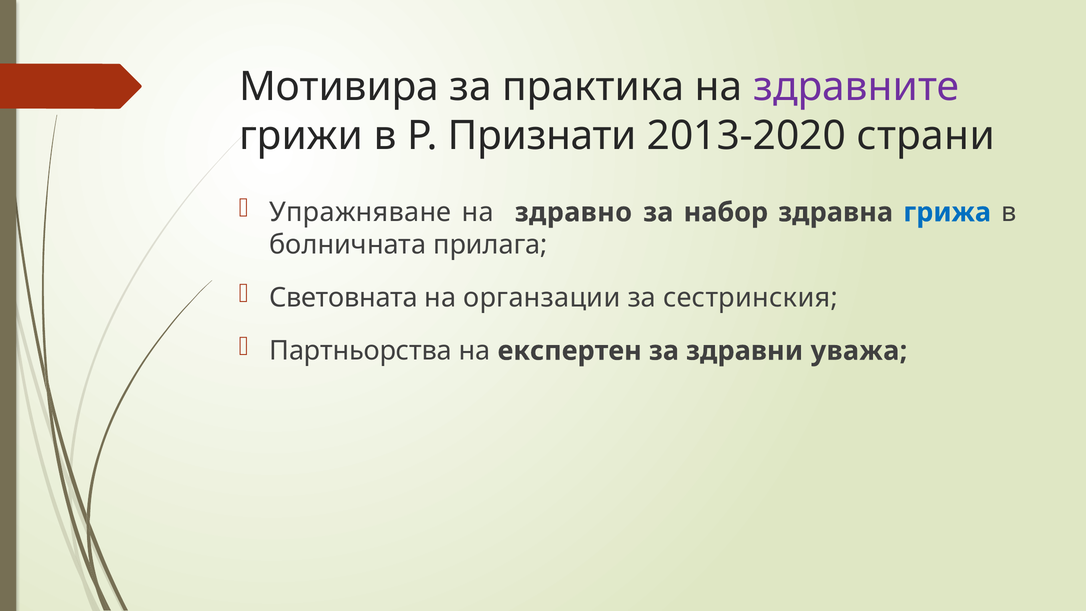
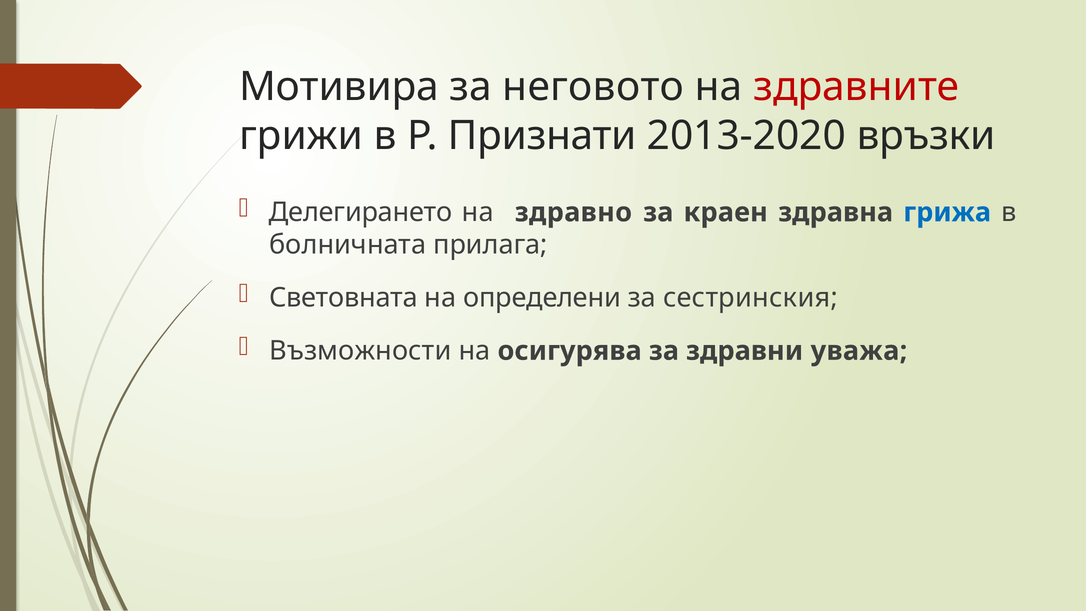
практика: практика -> неговото (593, 87)
здравните colour: purple -> red (856, 87)
страни: страни -> връзки (926, 136)
Упражняване: Упражняване -> Делегирането (361, 212)
набор: набор -> краен (726, 212)
органзации: органзации -> определени (542, 298)
Партньорства: Партньорства -> Възможности (360, 351)
експертен: експертен -> осигурява (570, 351)
